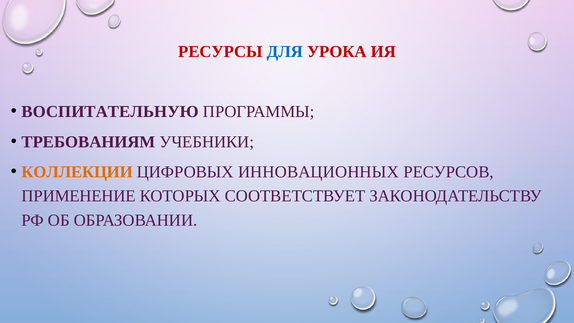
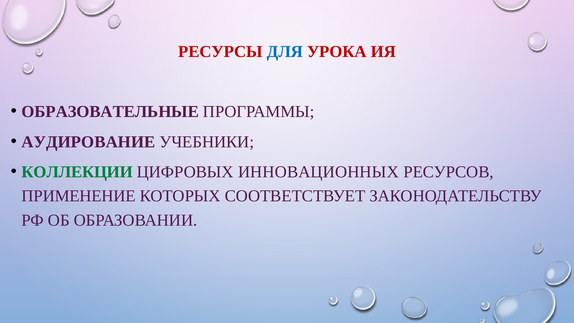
ВОСПИТАТЕЛЬНУЮ: ВОСПИТАТЕЛЬНУЮ -> ОБРАЗОВАТЕЛЬНЫЕ (110, 112)
ТРЕБОВАНИЯМ: ТРЕБОВАНИЯМ -> АУДИРОВАНИЕ (88, 142)
КОЛЛЕКЦИИ colour: orange -> green (77, 172)
